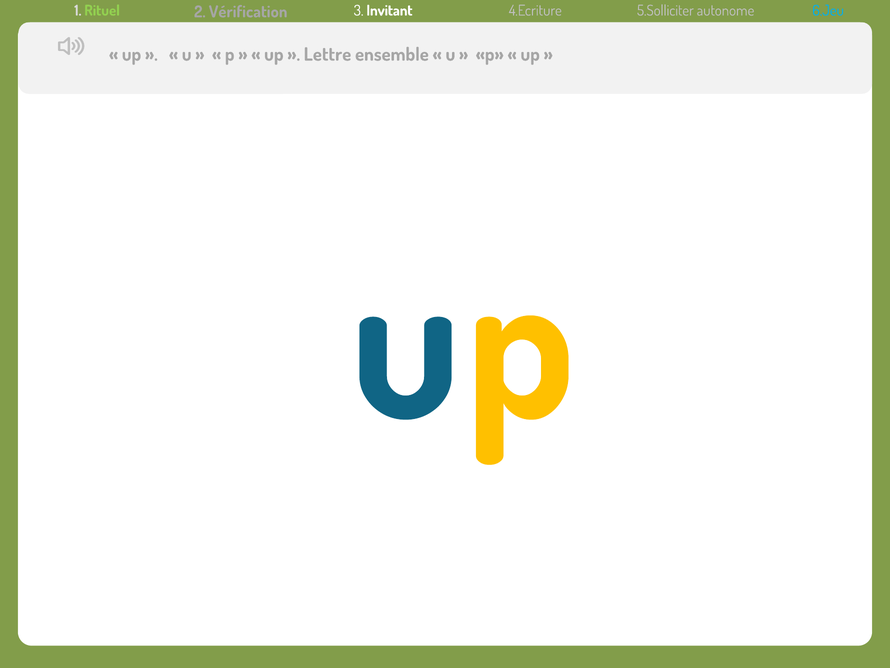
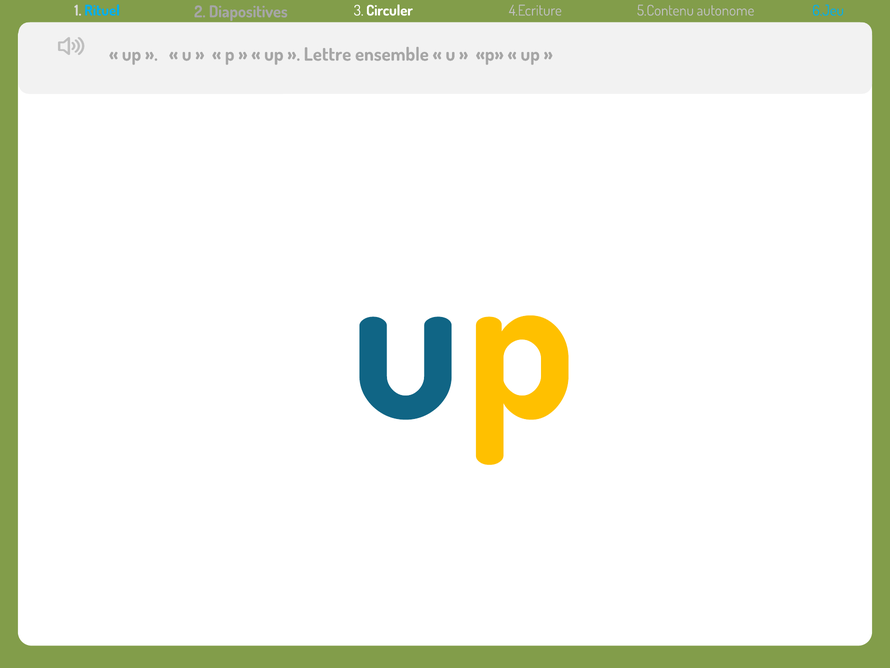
Rituel colour: light green -> light blue (102, 11)
Vérification: Vérification -> Diapositives (248, 12)
Invitant: Invitant -> Circuler (389, 11)
5.Solliciter: 5.Solliciter -> 5.Contenu (665, 11)
